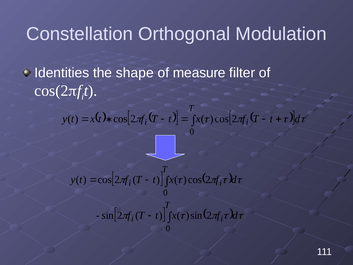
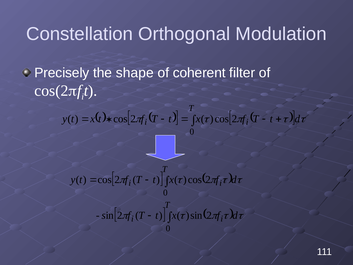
Identities: Identities -> Precisely (62, 73)
measure: measure -> coherent (199, 73)
